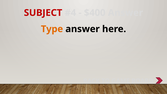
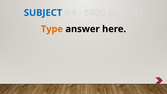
SUBJECT colour: red -> blue (43, 13)
